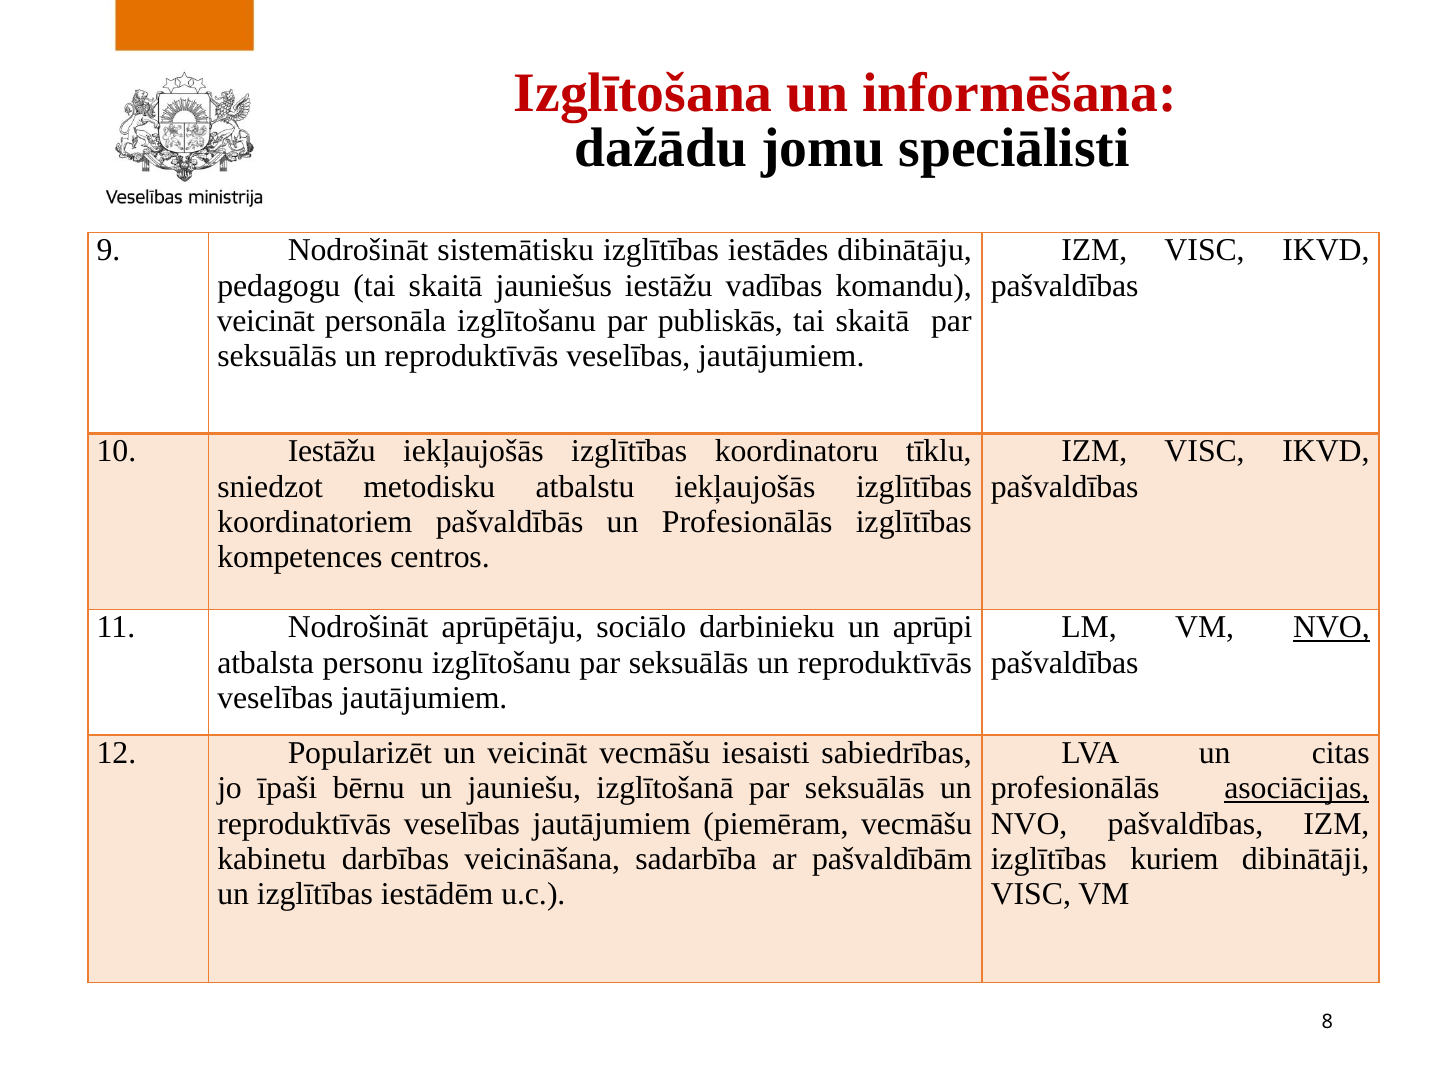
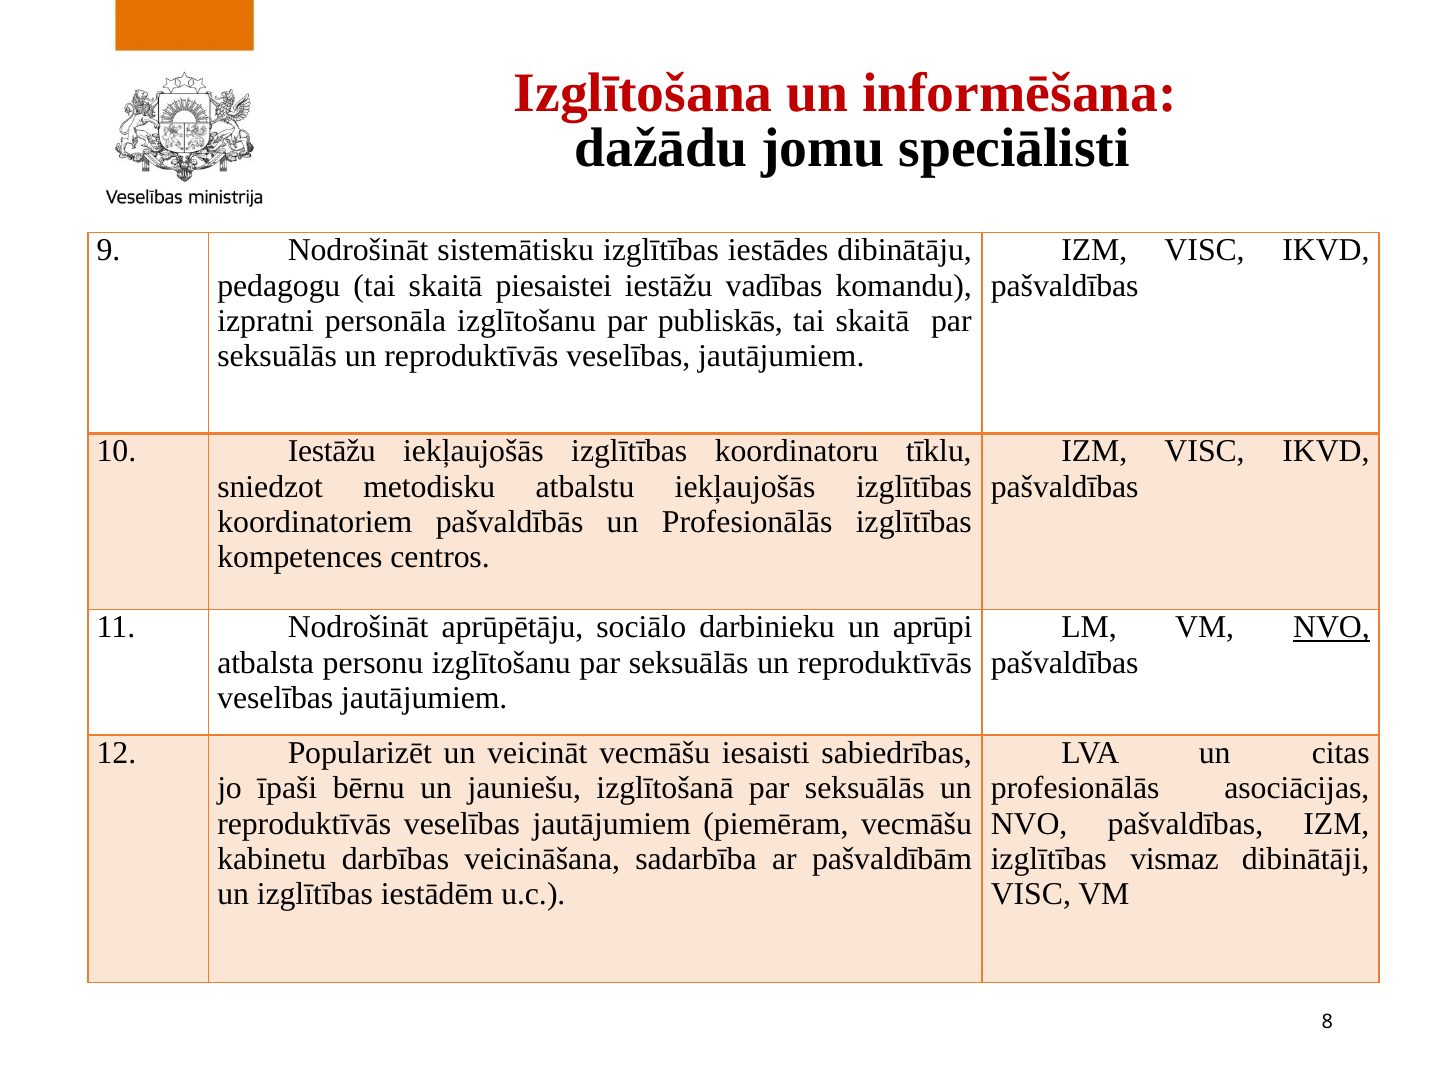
jauniešus: jauniešus -> piesaistei (554, 286)
veicināt: veicināt -> izpratni (266, 321)
asociācijas underline: present -> none (1297, 788)
kuriem: kuriem -> vismaz (1174, 859)
